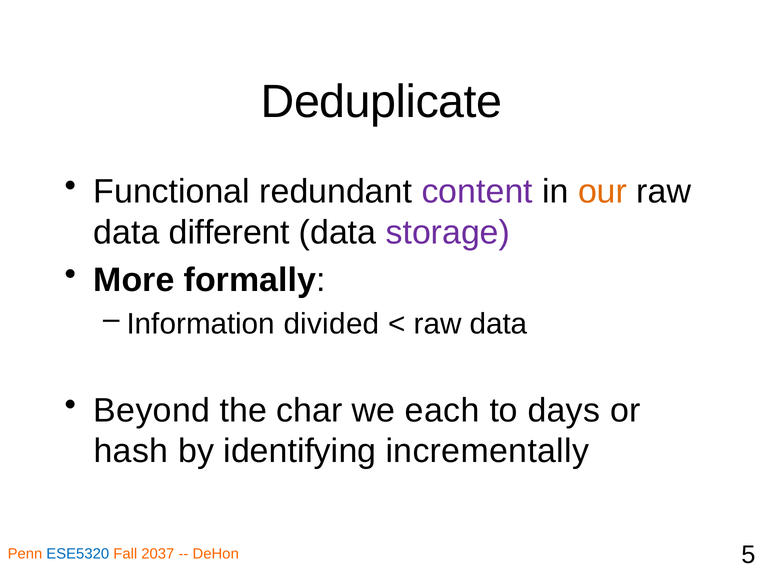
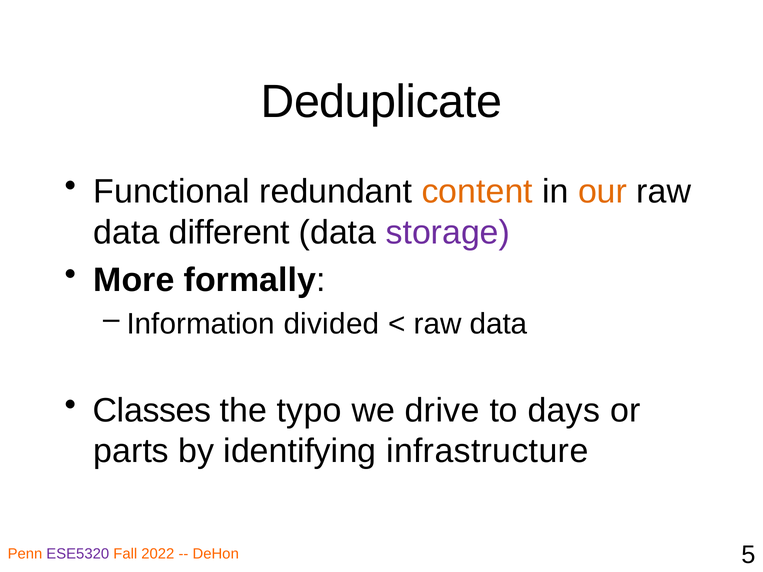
content colour: purple -> orange (477, 192)
Beyond: Beyond -> Classes (152, 411)
char: char -> typo (309, 411)
each: each -> drive (442, 411)
hash: hash -> parts (131, 451)
incrementally: incrementally -> infrastructure (487, 451)
ESE5320 colour: blue -> purple (78, 554)
2037: 2037 -> 2022 (158, 554)
